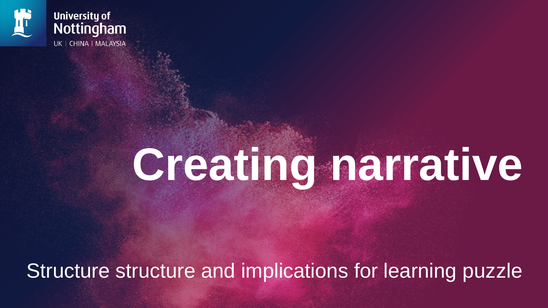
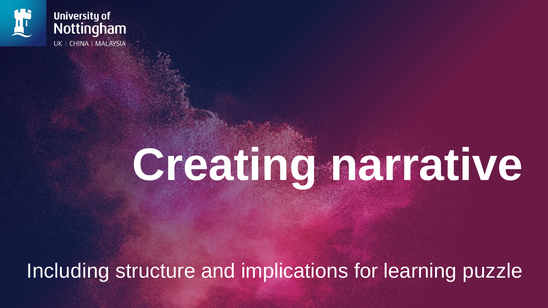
Structure: Structure -> Including (68, 271)
